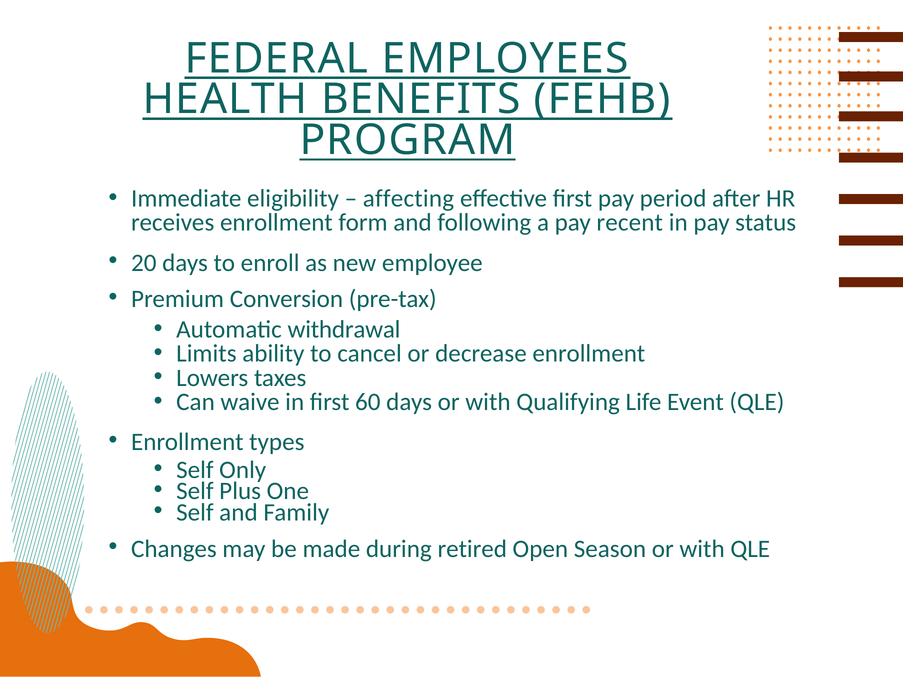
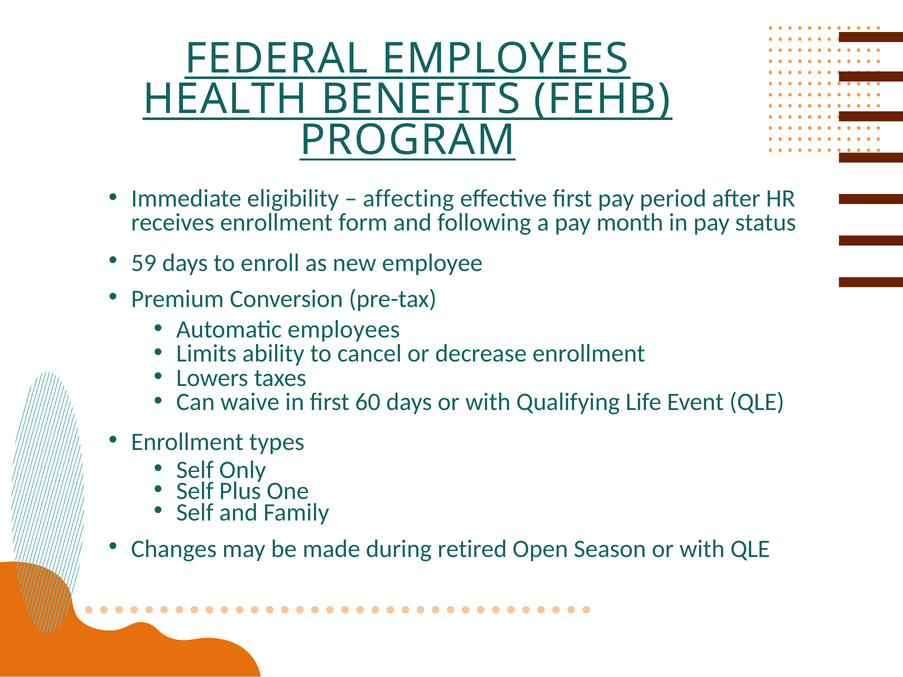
recent: recent -> month (630, 223)
20: 20 -> 59 (144, 263)
Automatic withdrawal: withdrawal -> employees (344, 330)
